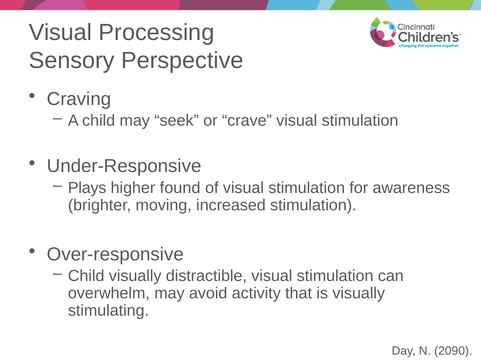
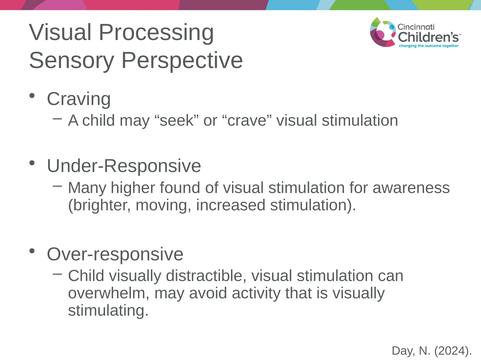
Plays: Plays -> Many (87, 188)
2090: 2090 -> 2024 (453, 352)
